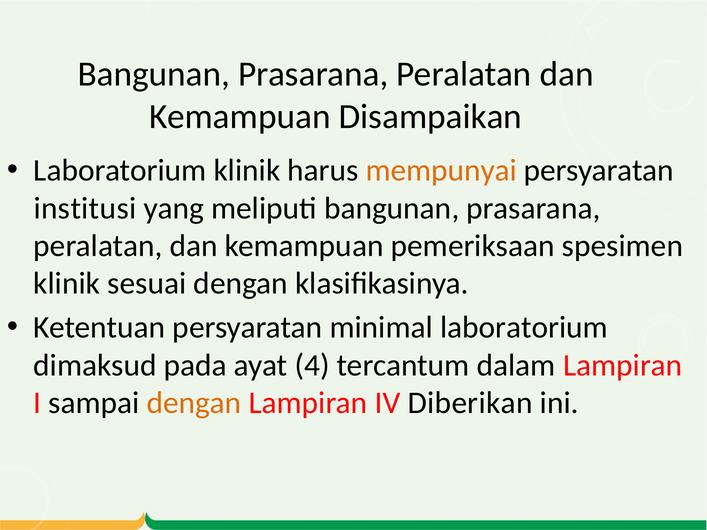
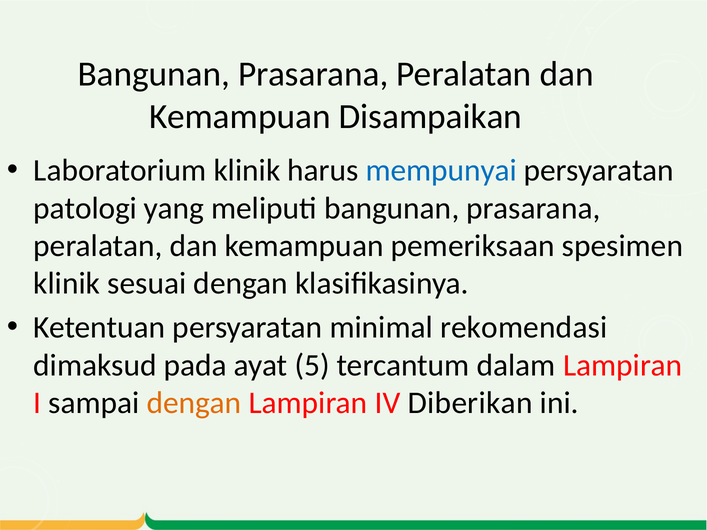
mempunyai colour: orange -> blue (441, 171)
institusi: institusi -> patologi (85, 208)
minimal laboratorium: laboratorium -> rekomendasi (524, 328)
4: 4 -> 5 (312, 365)
